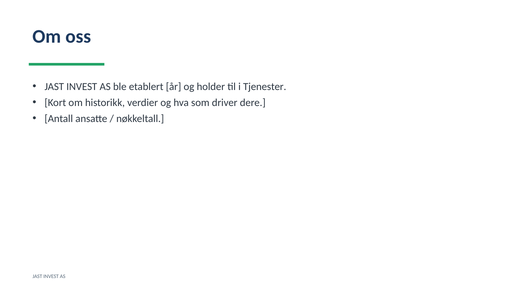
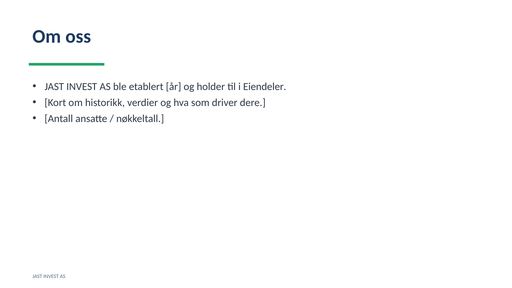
Tjenester: Tjenester -> Eiendeler (265, 87)
